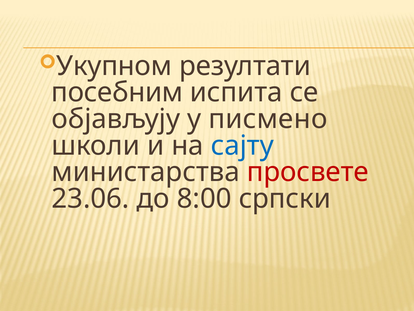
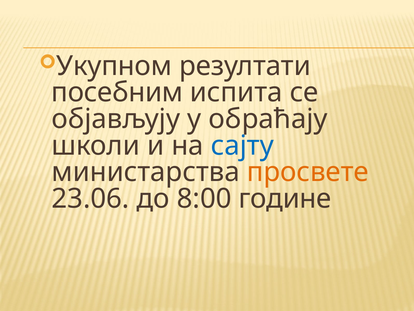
писмено: писмено -> обраћају (268, 119)
просвете colour: red -> orange (308, 172)
српски: српски -> године (285, 198)
